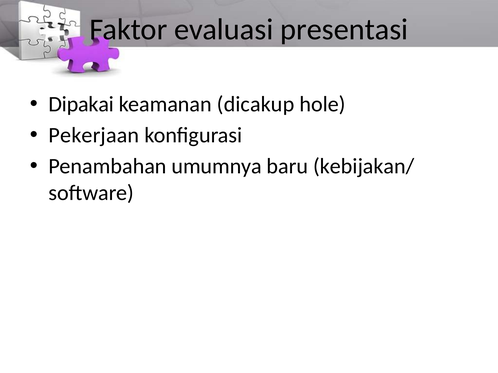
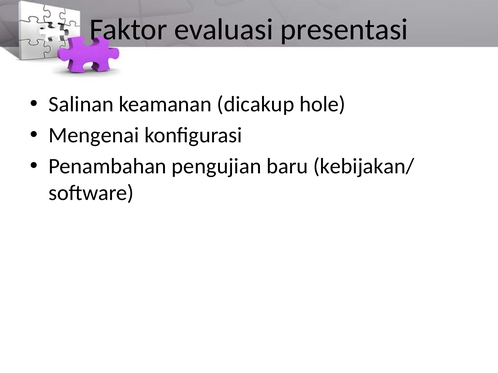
Dipakai: Dipakai -> Salinan (81, 104)
Pekerjaan: Pekerjaan -> Mengenai (94, 135)
umumnya: umumnya -> pengujian (217, 166)
